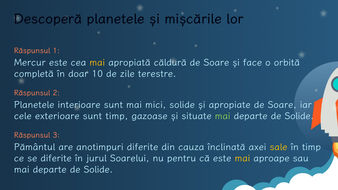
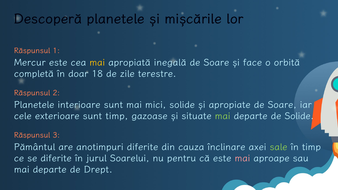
căldură: căldură -> inegală (170, 63)
10: 10 -> 18 (97, 74)
înclinată: înclinată -> înclinare (226, 147)
sale colour: yellow -> light green (279, 147)
mai colour: yellow -> pink (242, 158)
Solide: Solide -> Drept (98, 170)
